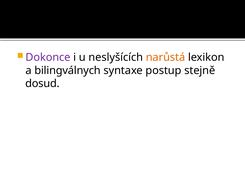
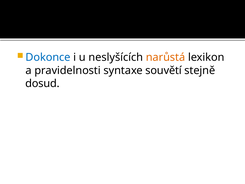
Dokonce colour: purple -> blue (48, 57)
bilingválnych: bilingválnych -> pravidelnosti (68, 70)
postup: postup -> souvětí (164, 70)
